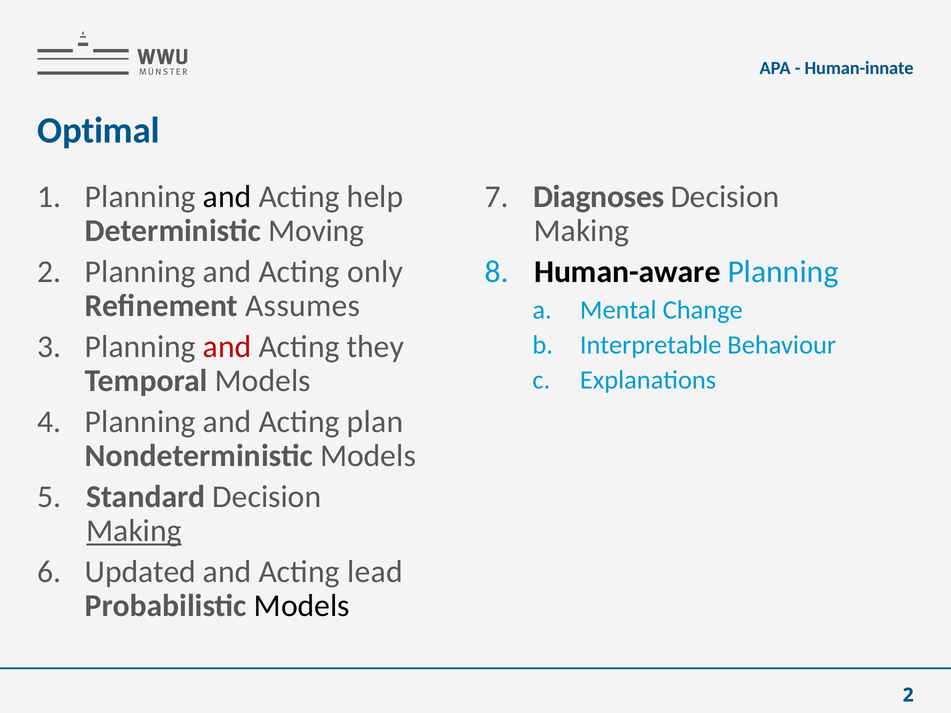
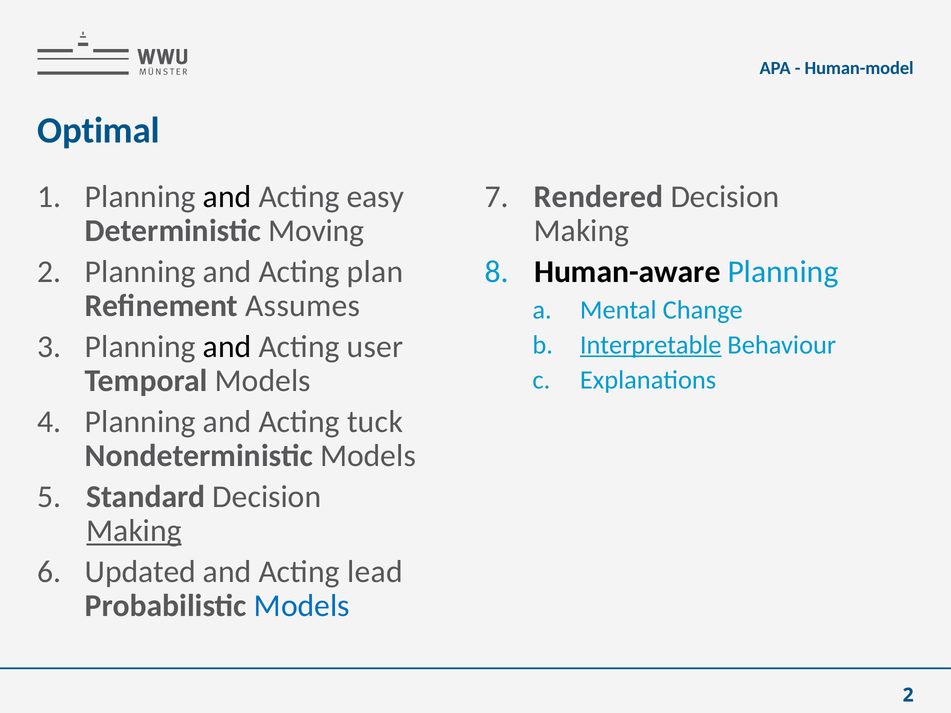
Human-innate: Human-innate -> Human-model (859, 68)
help: help -> easy (375, 197)
Diagnoses: Diagnoses -> Rendered (599, 197)
only: only -> plan (375, 272)
and colour: red -> black (227, 347)
they: they -> user (375, 347)
Interpretable underline: none -> present (651, 345)
plan: plan -> tuck (375, 422)
Models colour: black -> blue (302, 606)
